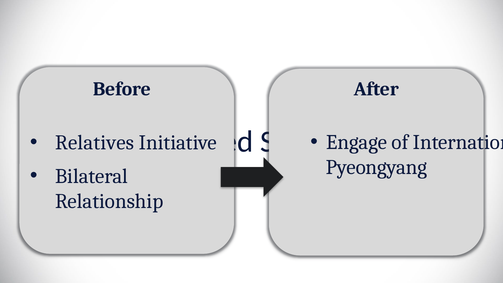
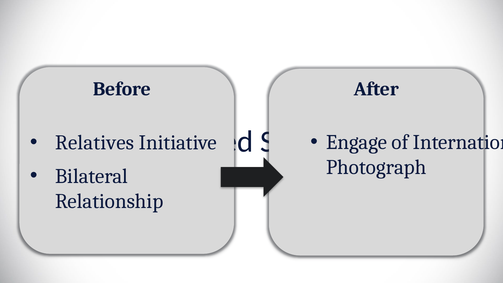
Pyeongyang: Pyeongyang -> Photograph (376, 167)
